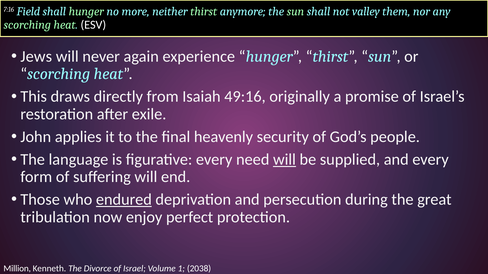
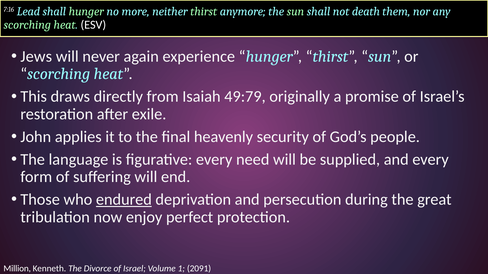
Field: Field -> Lead (28, 12)
valley: valley -> death (366, 12)
49:16: 49:16 -> 49:79 (245, 97)
will underline: present -> none (284, 160)
2038: 2038 -> 2091 (199, 269)
